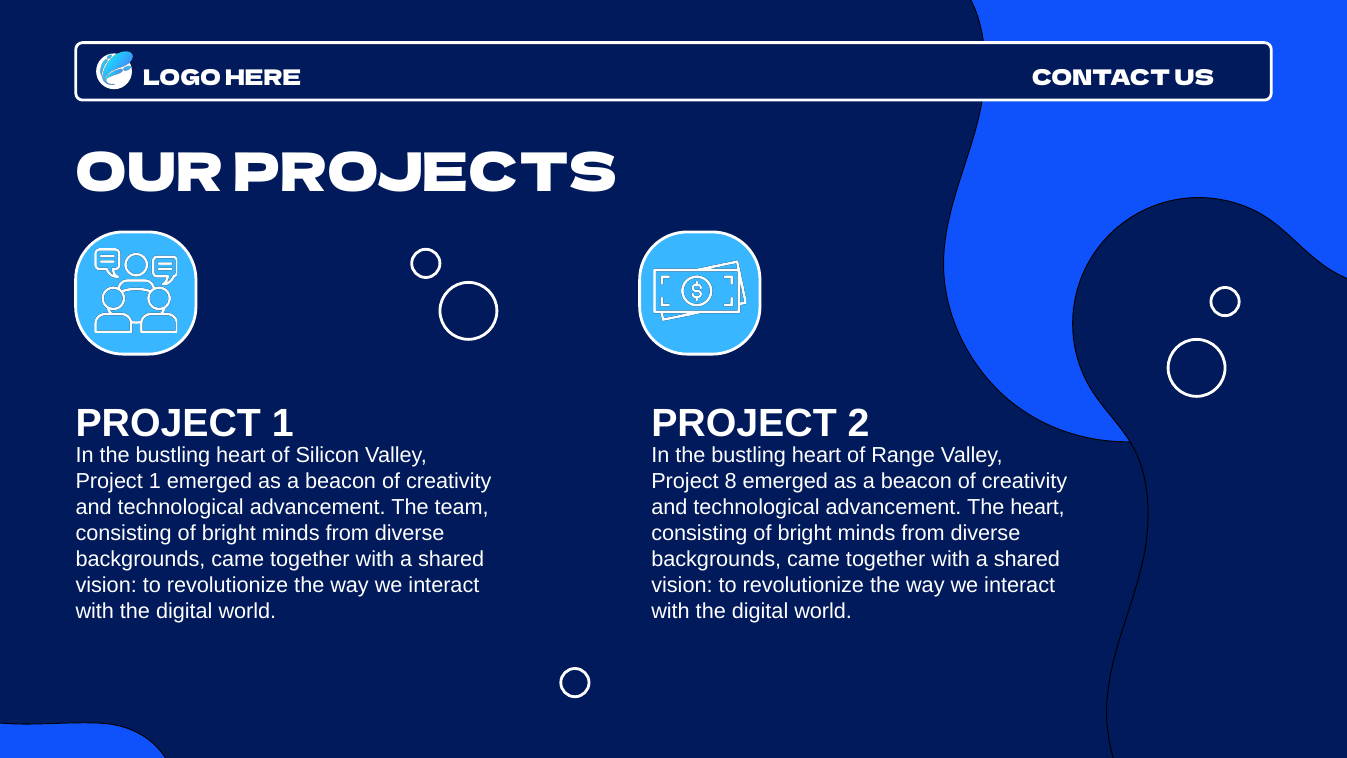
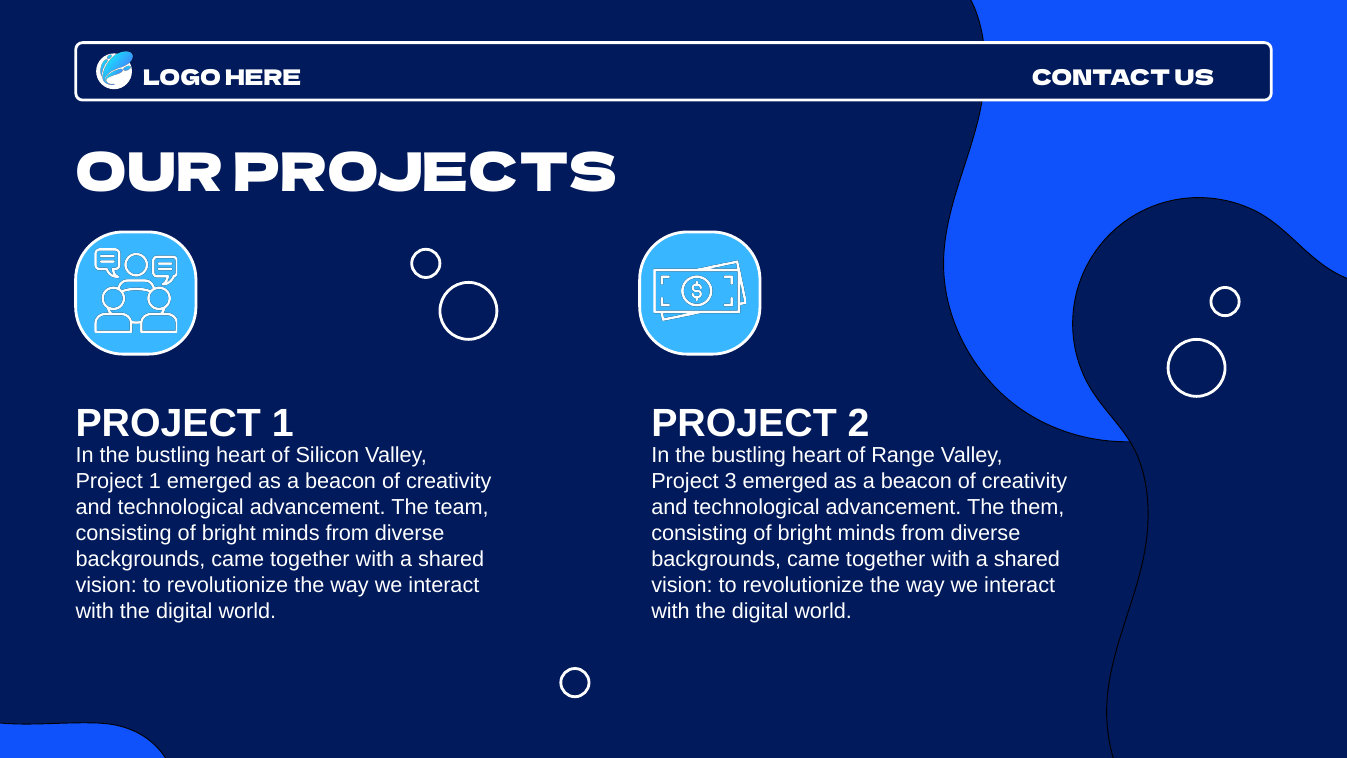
8: 8 -> 3 (731, 481)
The heart: heart -> them (1037, 507)
